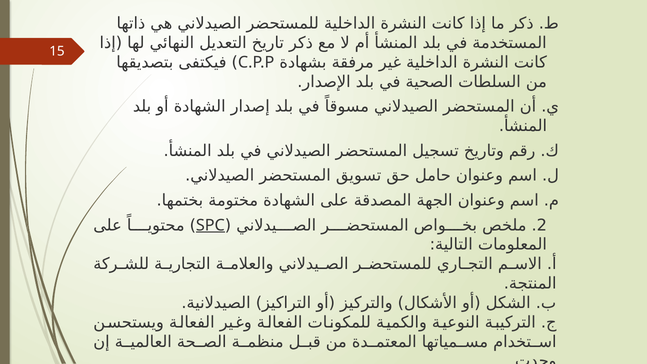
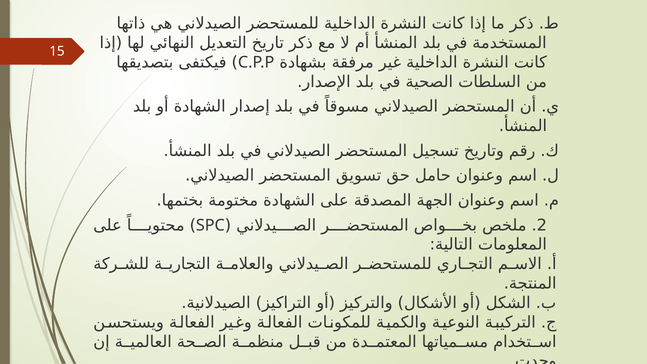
SPC underline: present -> none (210, 225)
